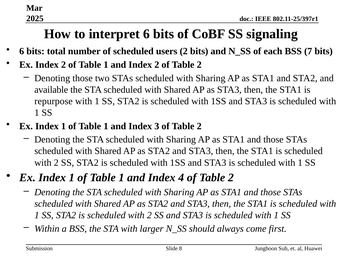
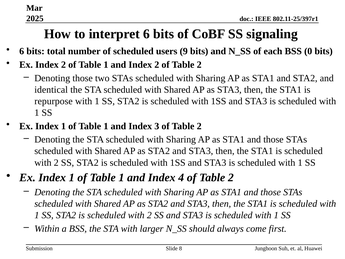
users 2: 2 -> 9 (184, 51)
7: 7 -> 0 (308, 51)
available: available -> identical (51, 90)
